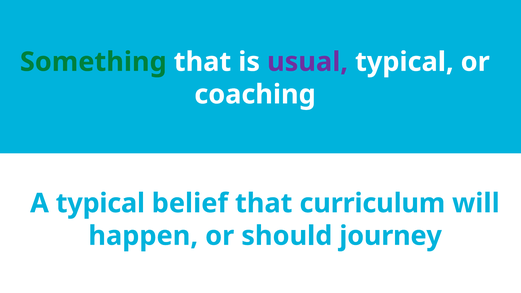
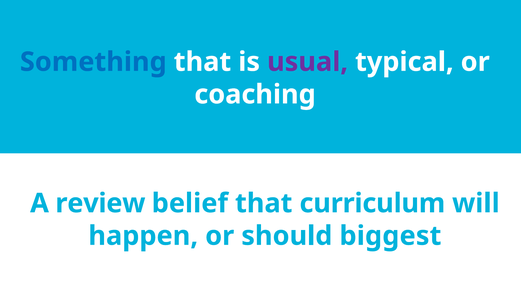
Something colour: green -> blue (93, 62)
A typical: typical -> review (100, 203)
journey: journey -> biggest (390, 236)
